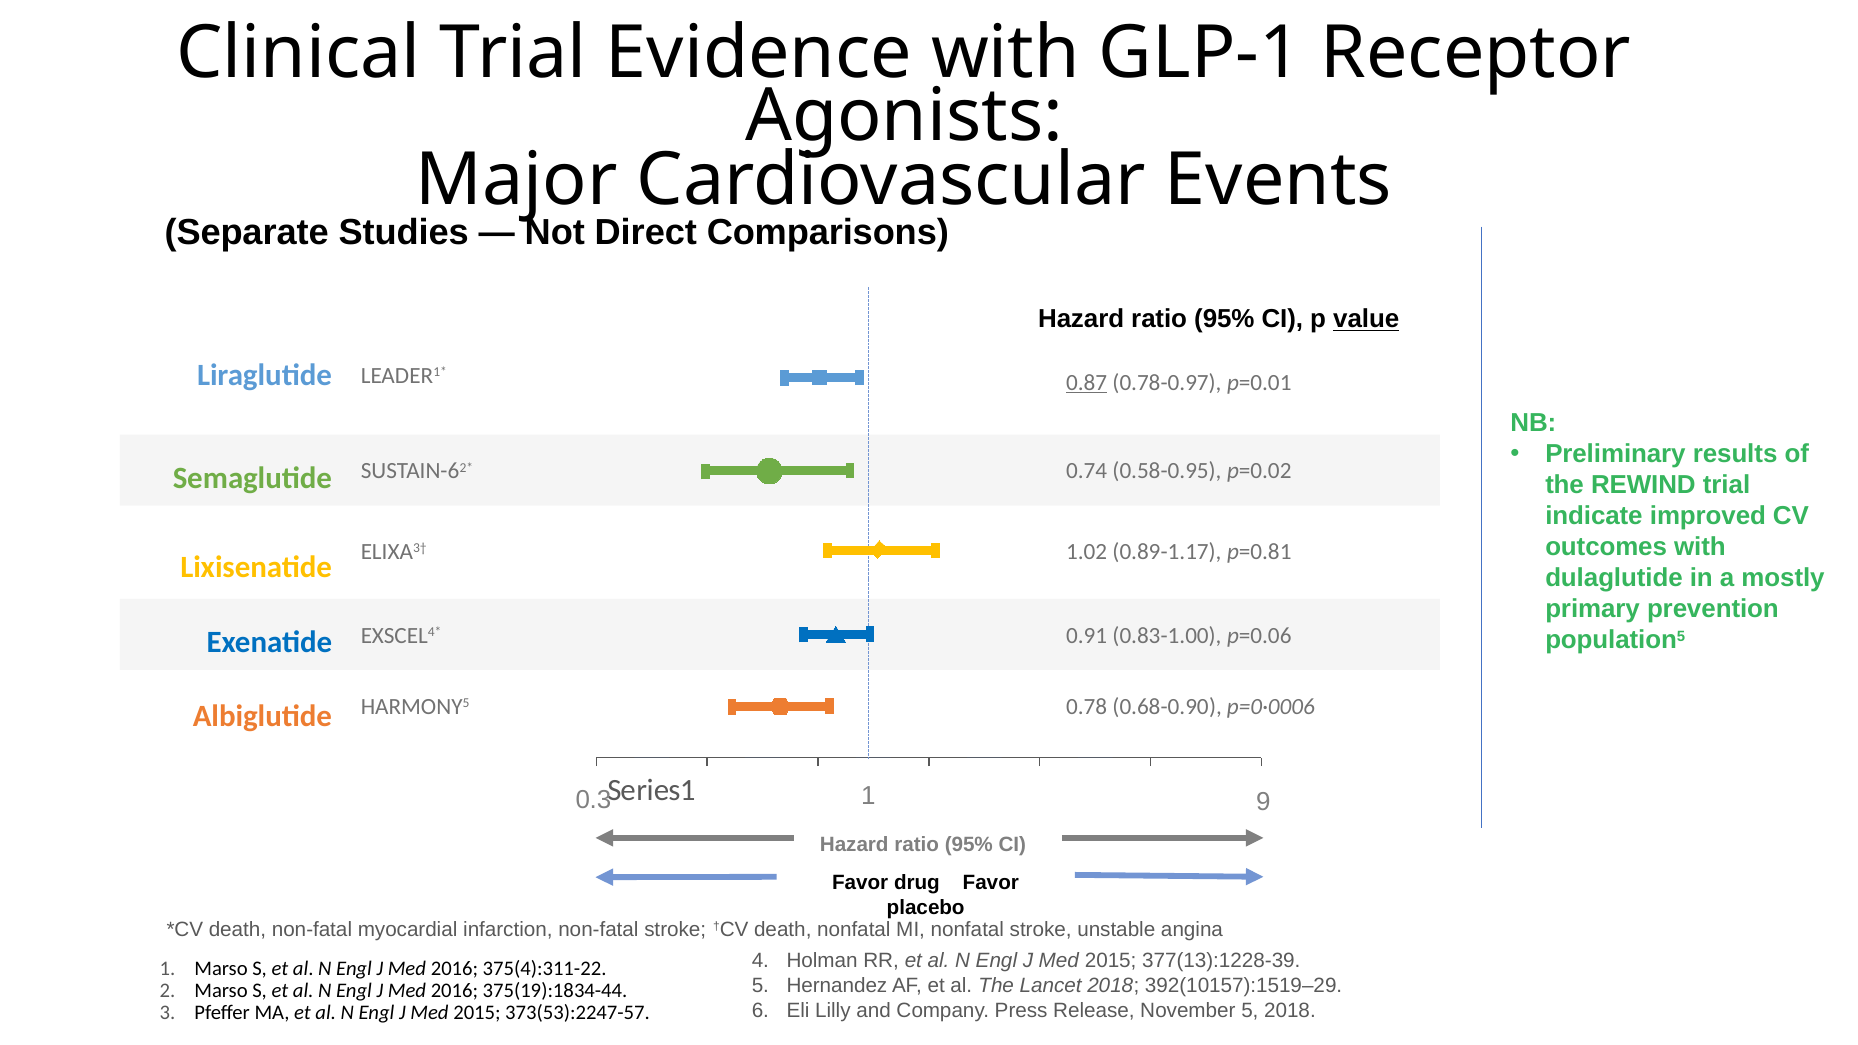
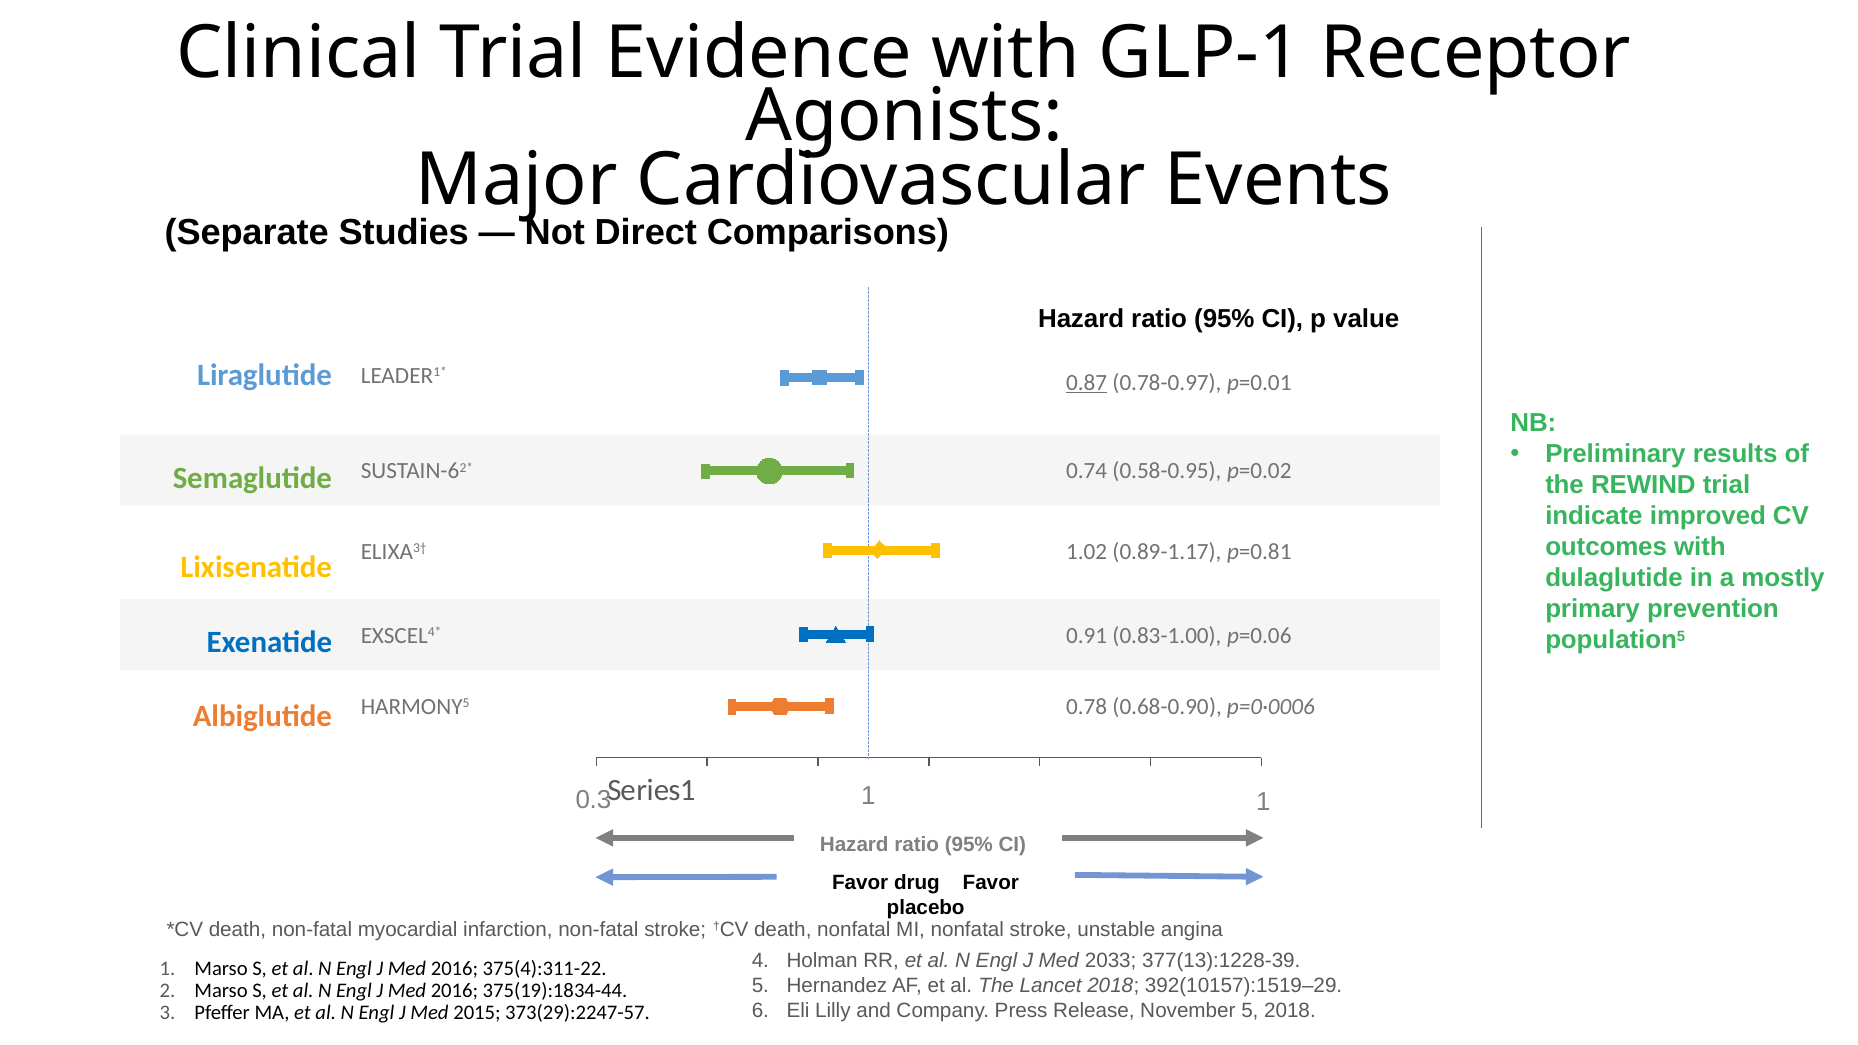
value underline: present -> none (1366, 319)
1 9: 9 -> 1 (1263, 802)
2015: 2015 -> 2033 (1111, 961)
373(53):2247-57: 373(53):2247-57 -> 373(29):2247-57 (578, 1013)
